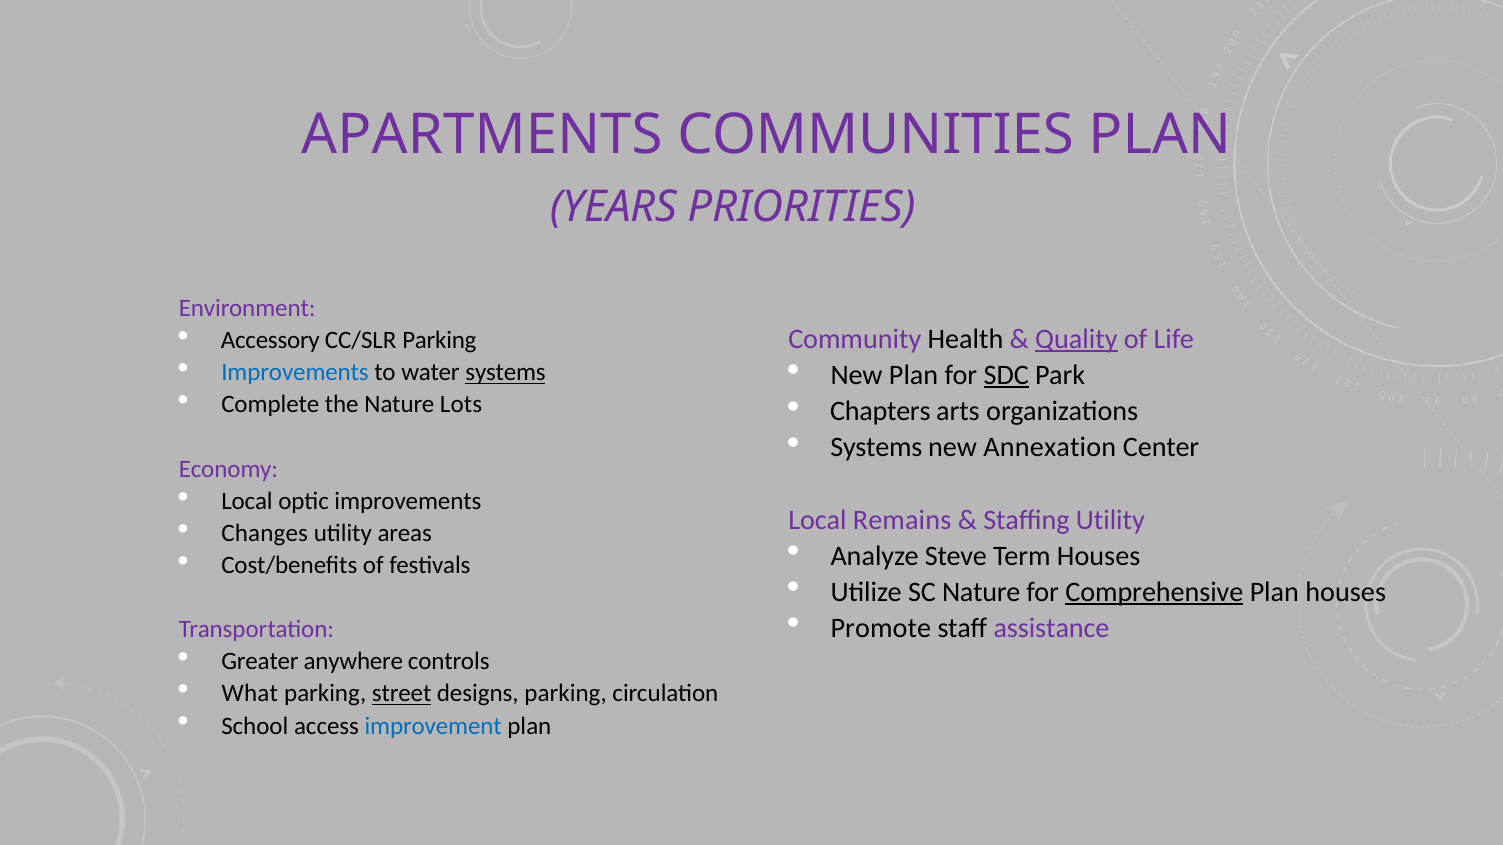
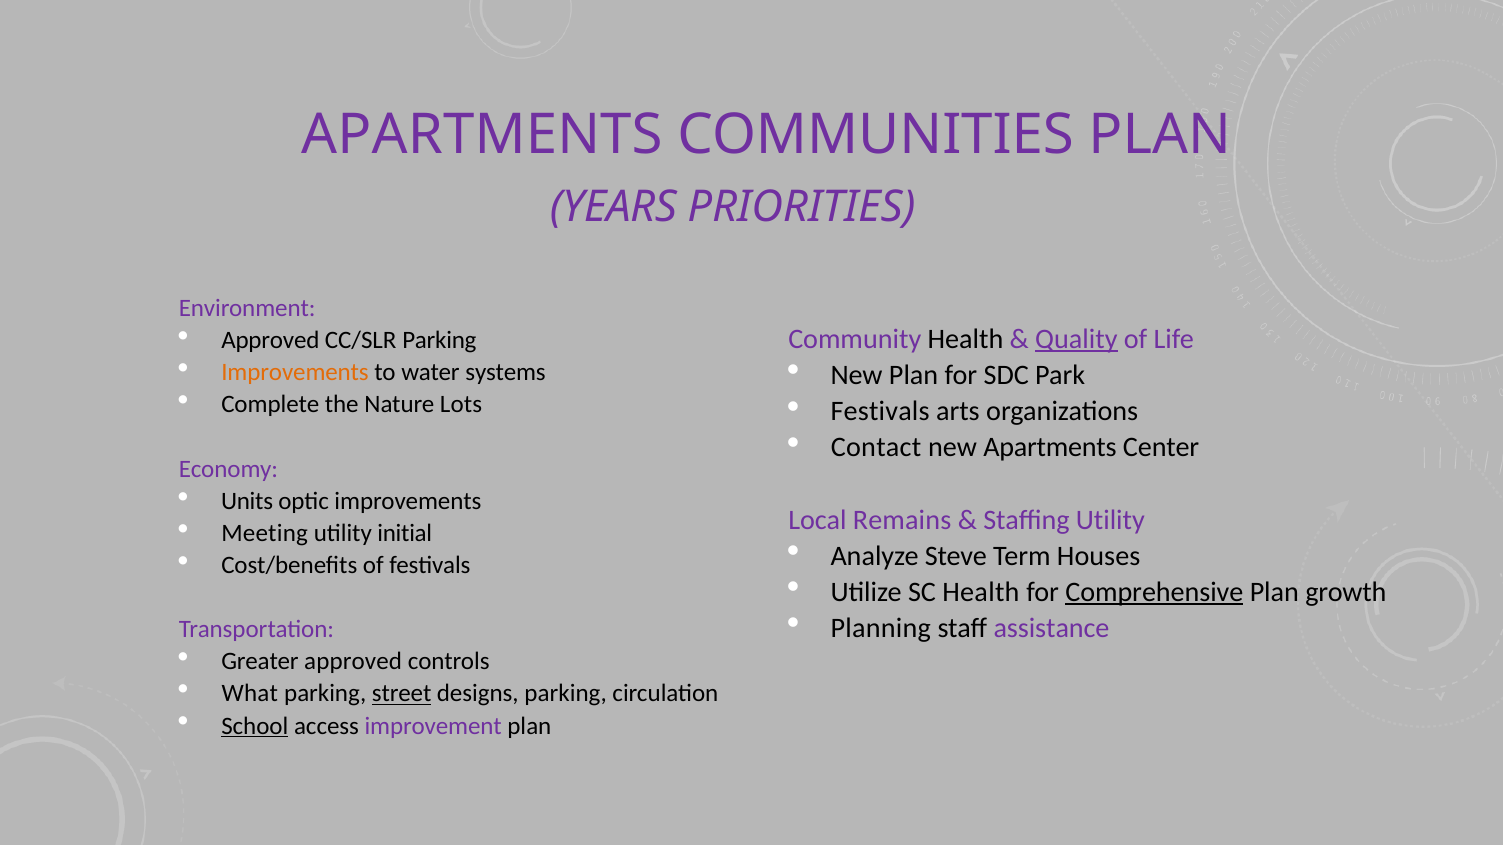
Accessory: Accessory -> Approved (270, 341)
Improvements colour: blue -> orange (295, 373)
systems underline: present -> none (506, 373)
SDC underline: present -> none (1006, 375)
Chapters: Chapters -> Festivals (880, 412)
Systems: Systems -> Contact (876, 448)
new Annexation: Annexation -> Apartments (1050, 448)
Local: Local -> Units (247, 501)
Changes: Changes -> Meeting (265, 533)
areas: areas -> initial (405, 533)
SC Nature: Nature -> Health (981, 592)
Plan houses: houses -> growth (1346, 592)
Promote: Promote -> Planning (881, 629)
Greater anywhere: anywhere -> approved (353, 662)
School underline: none -> present (255, 726)
improvement colour: blue -> purple (433, 726)
